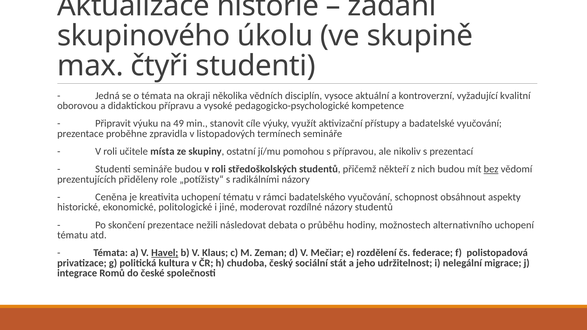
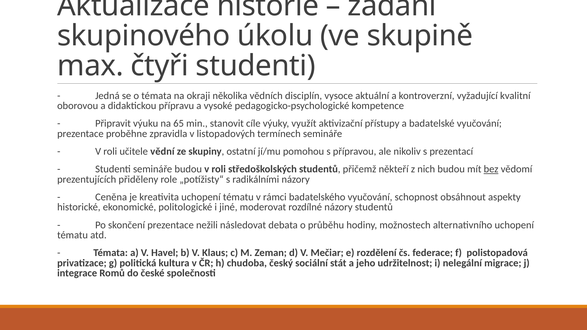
49: 49 -> 65 (179, 124)
místa: místa -> vědní (162, 152)
Havel underline: present -> none (165, 253)
